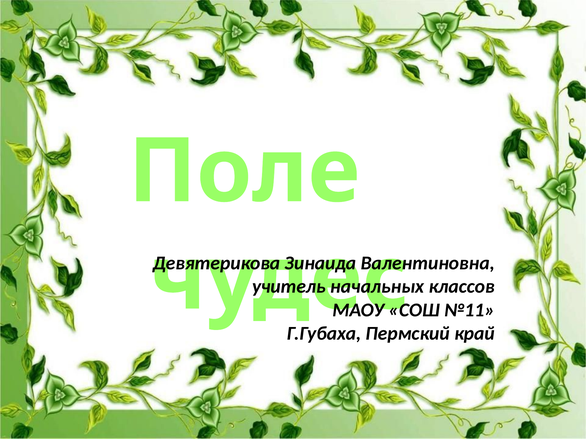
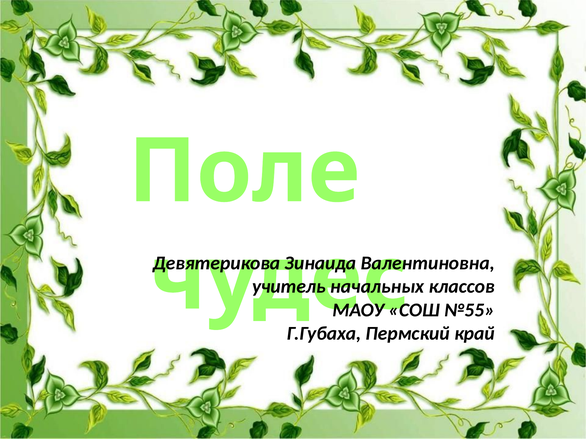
№11: №11 -> №55 (470, 310)
